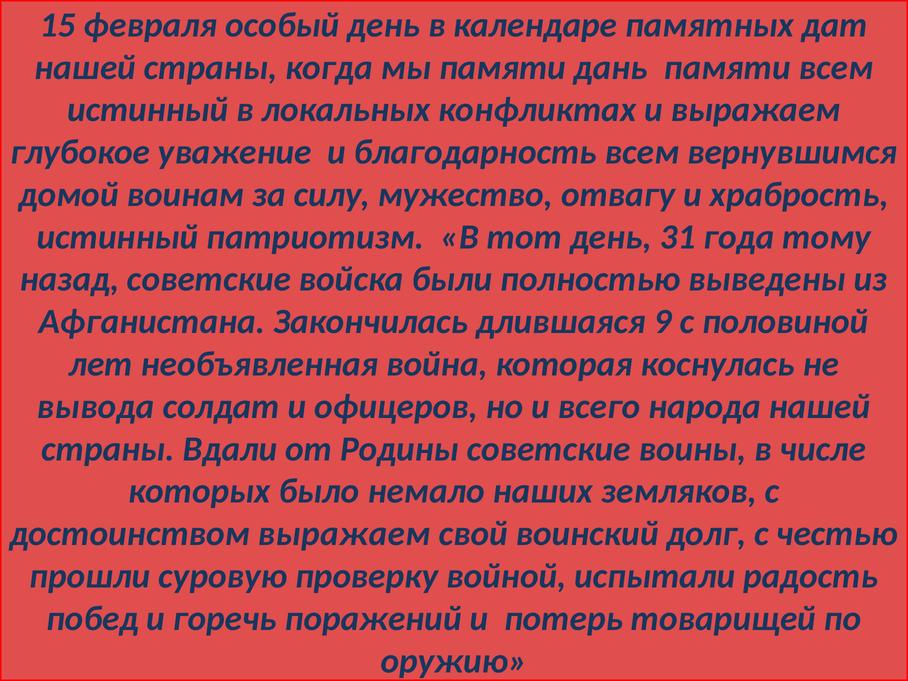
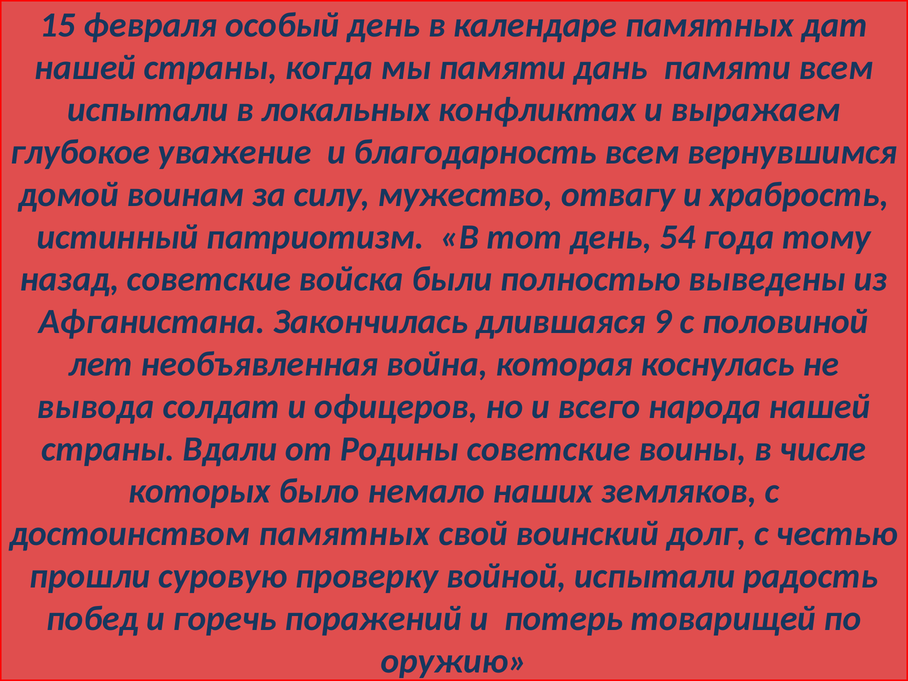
истинный: истинный -> испытали (148, 110)
31: 31 -> 54 (678, 237)
достоинством выражаем: выражаем -> памятных (344, 534)
